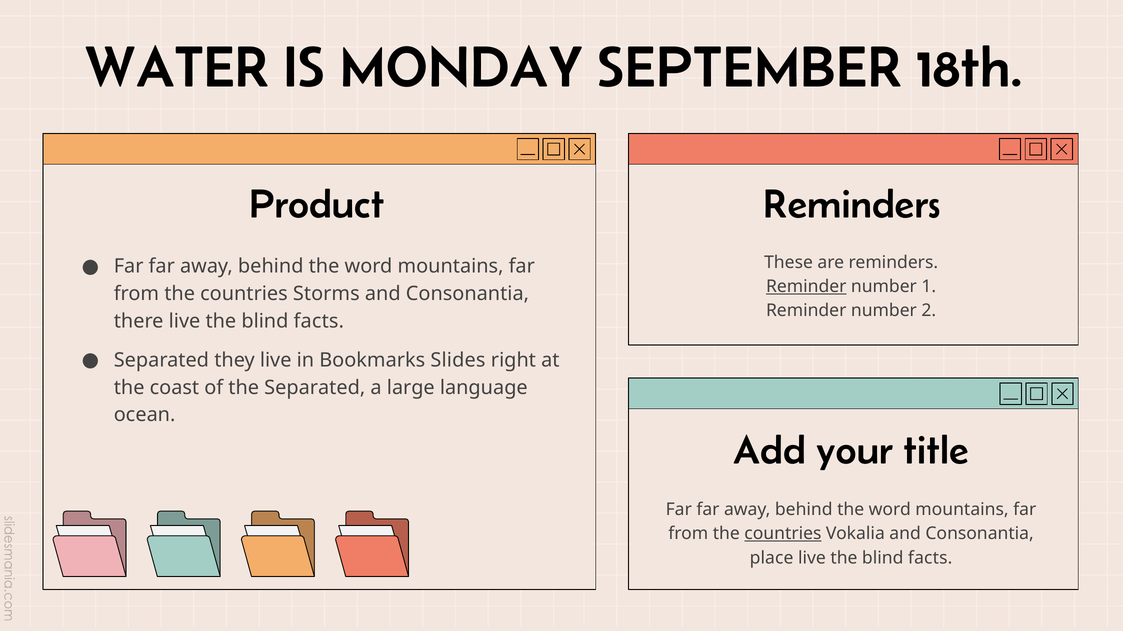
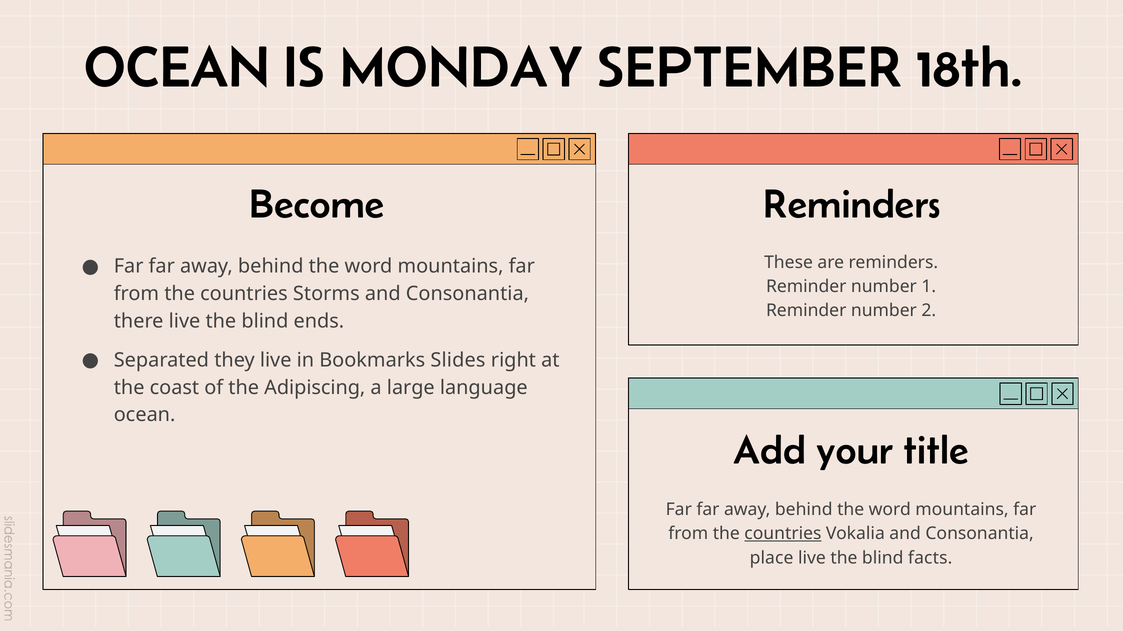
WATER: WATER -> OCEAN (177, 67)
Product: Product -> Become (317, 205)
Reminder underline: present -> none (806, 287)
facts: facts -> ends (319, 321)
the Separated: Separated -> Adipiscing (315, 388)
